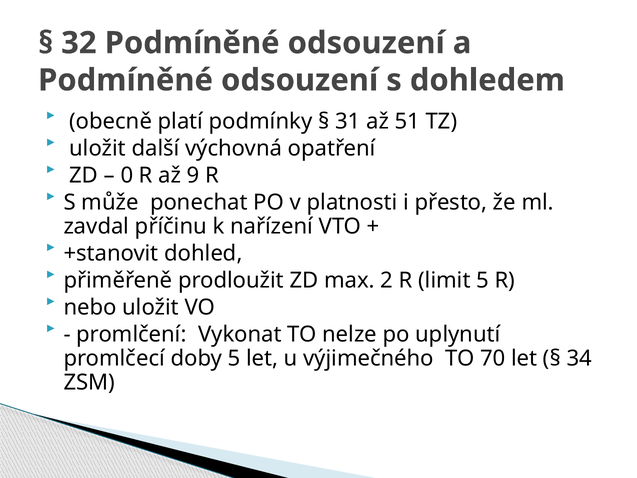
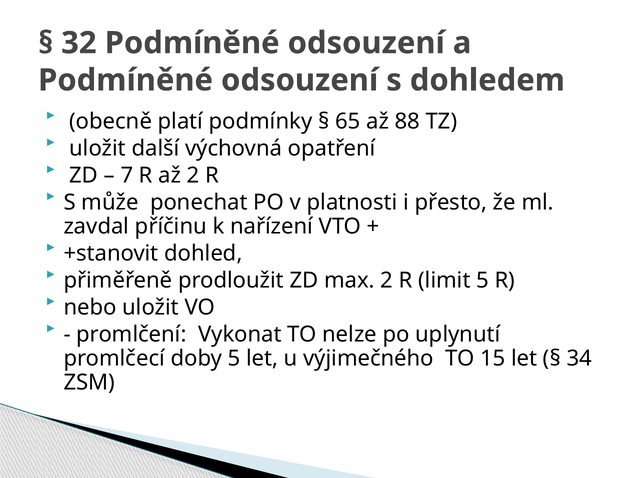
31: 31 -> 65 (348, 121)
51: 51 -> 88 (407, 121)
0: 0 -> 7 (127, 175)
až 9: 9 -> 2 (193, 175)
70: 70 -> 15 (493, 358)
